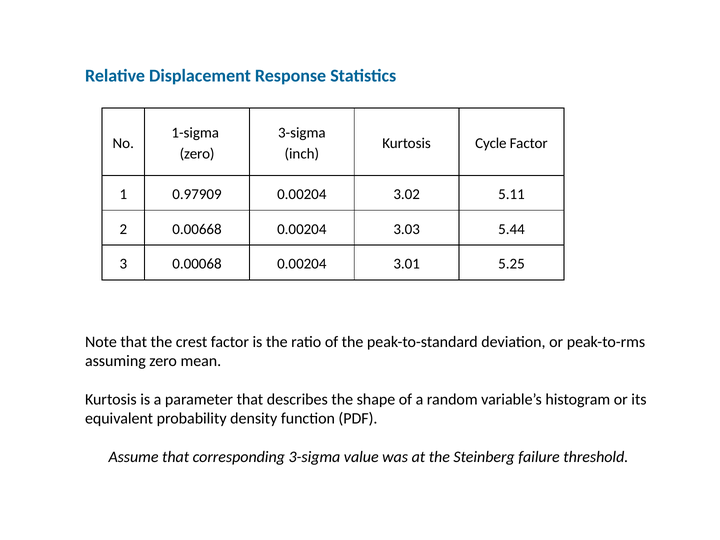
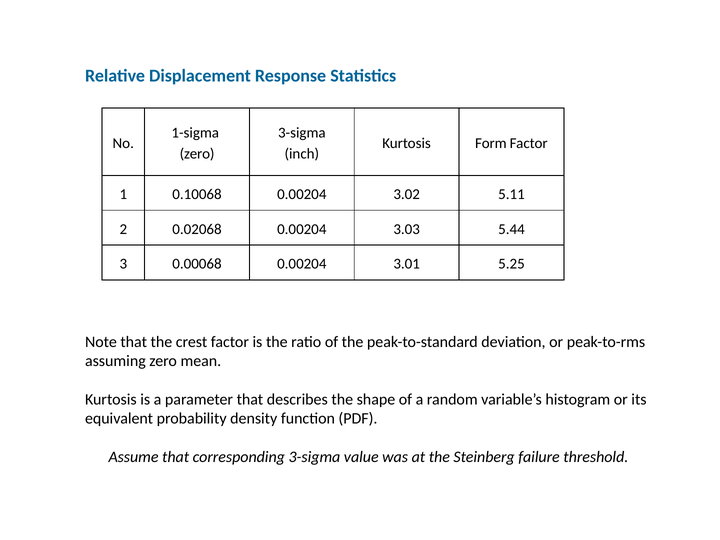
Cycle: Cycle -> Form (491, 143)
0.97909: 0.97909 -> 0.10068 (197, 194)
0.00668: 0.00668 -> 0.02068 (197, 229)
